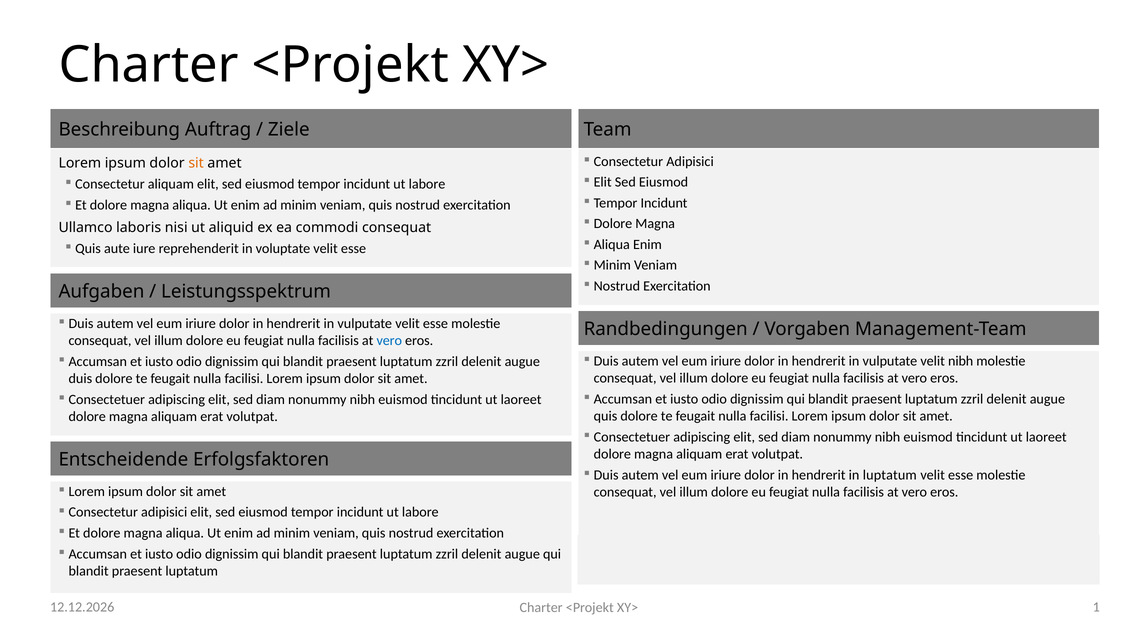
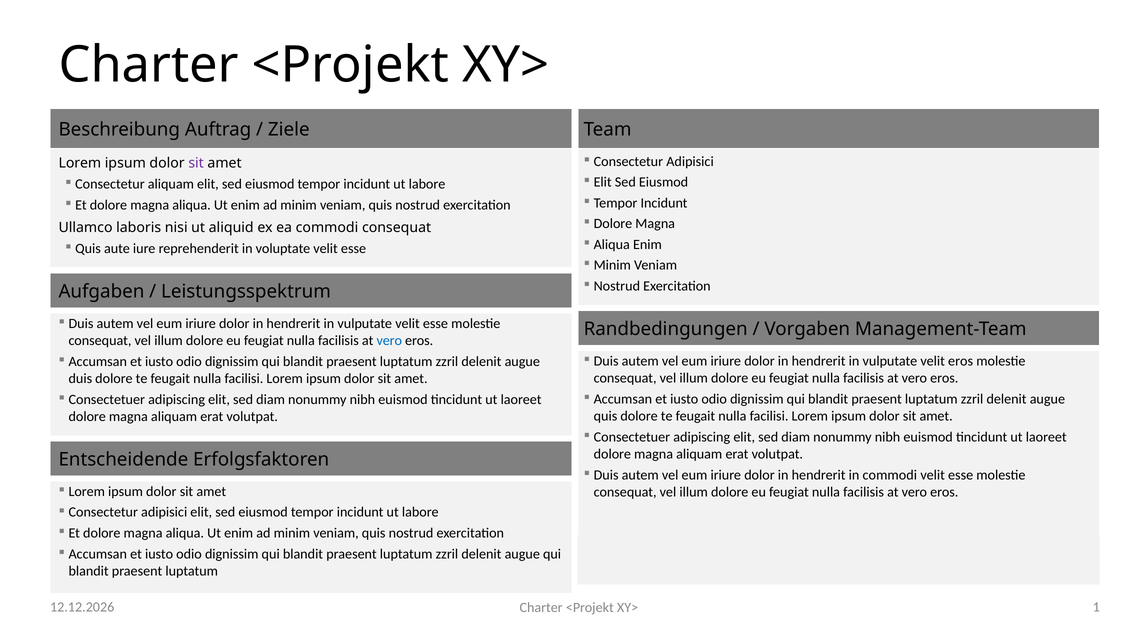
sit colour: orange -> purple (196, 163)
velit nibh: nibh -> eros (961, 361)
in luptatum: luptatum -> commodi (890, 475)
